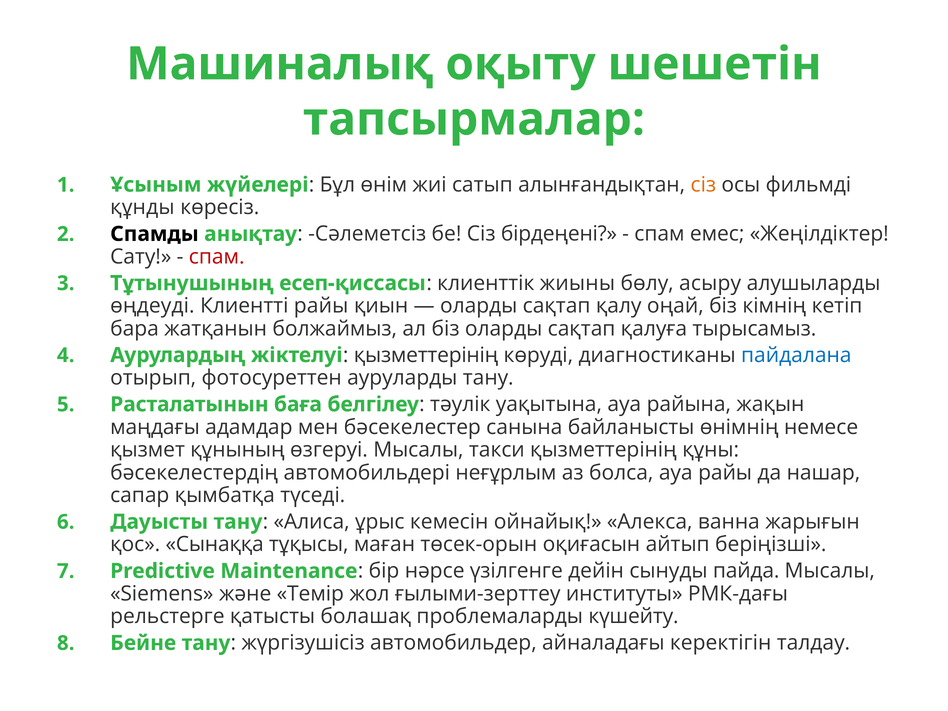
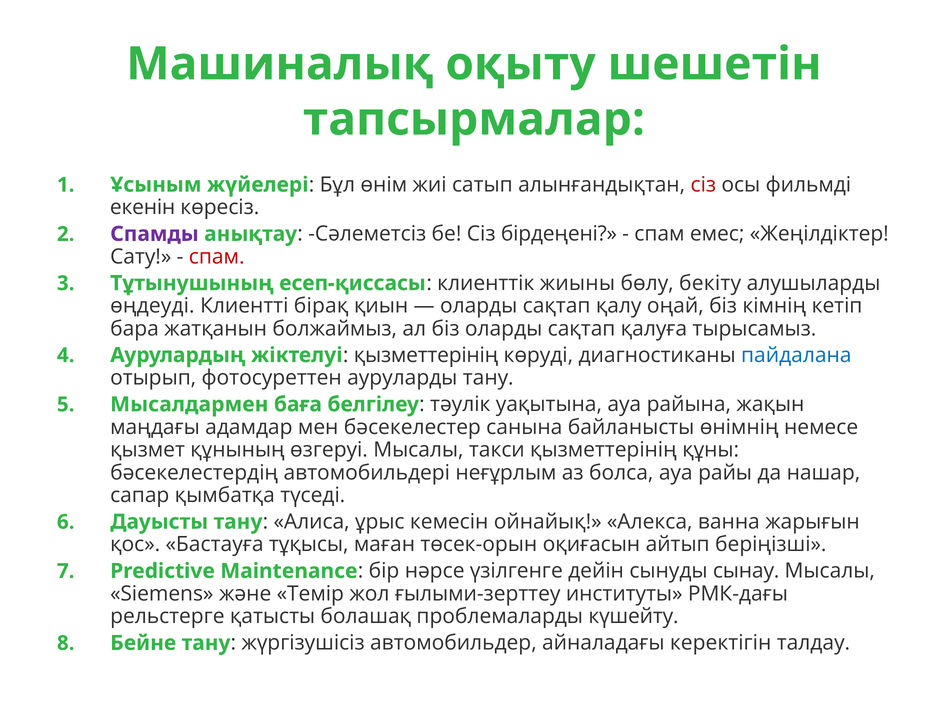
сіз colour: orange -> red (703, 185)
құнды: құнды -> екенін (143, 207)
Спамды colour: black -> purple (154, 234)
асыру: асыру -> бекіту (710, 283)
Клиентті райы: райы -> бірақ (321, 306)
Расталатынын: Расталатынын -> Мысалдармен (189, 404)
Сынаққа: Сынаққа -> Бастауға (215, 545)
пайда: пайда -> сынау (746, 571)
